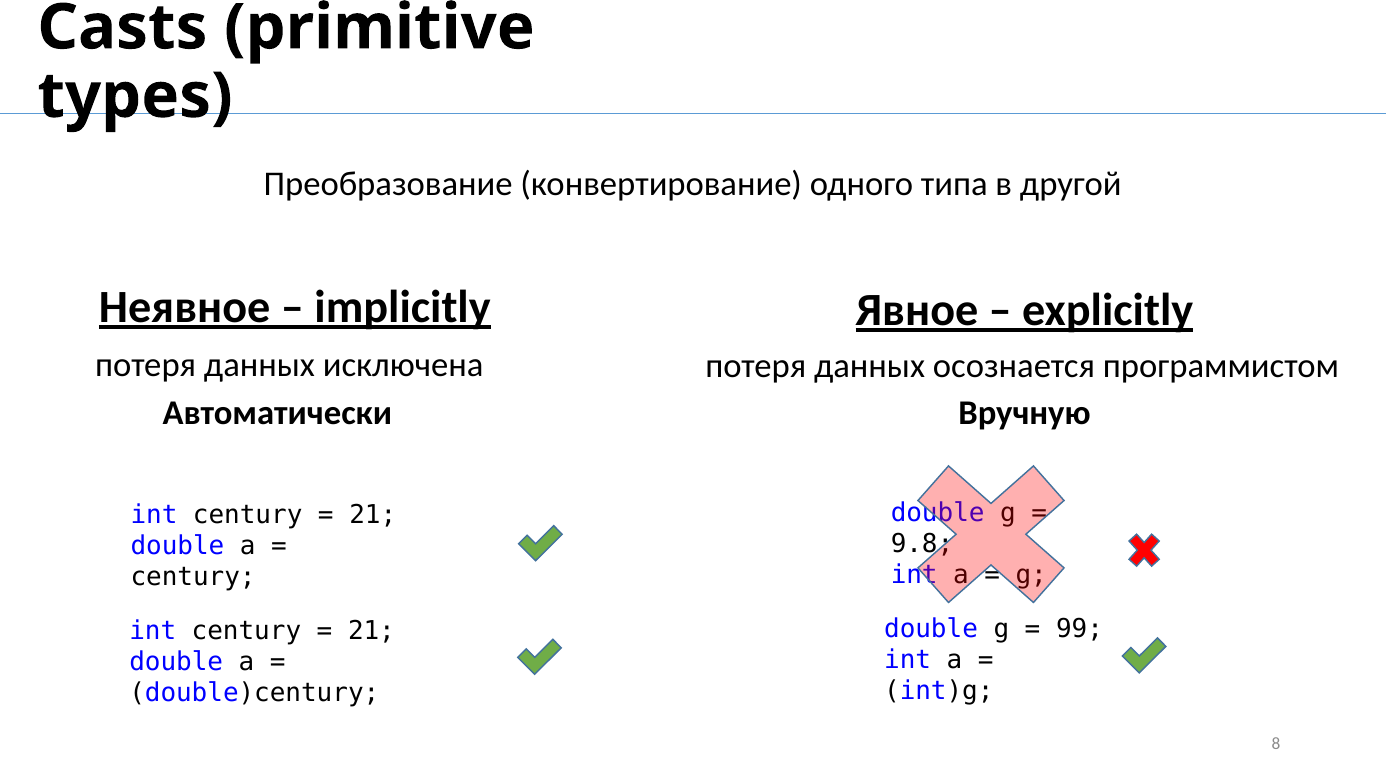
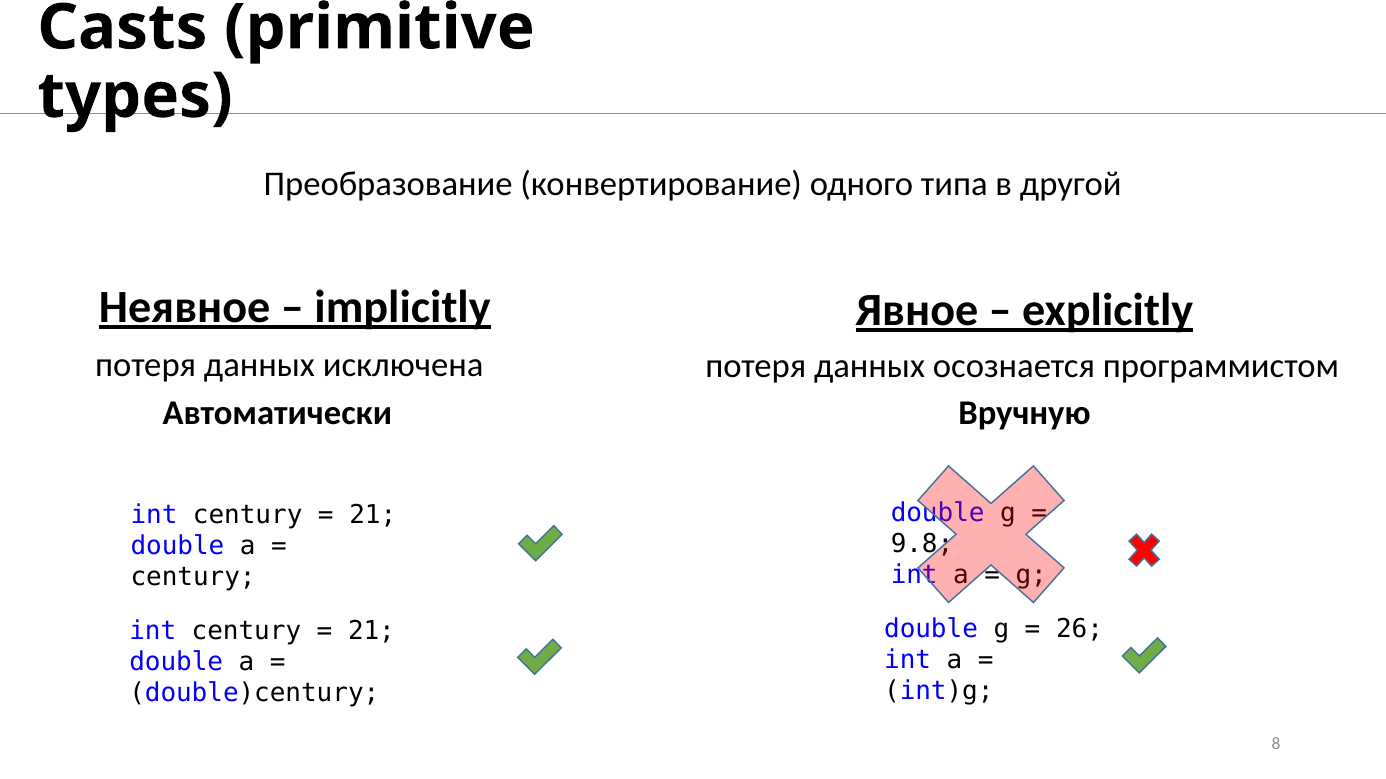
99: 99 -> 26 (1080, 629)
